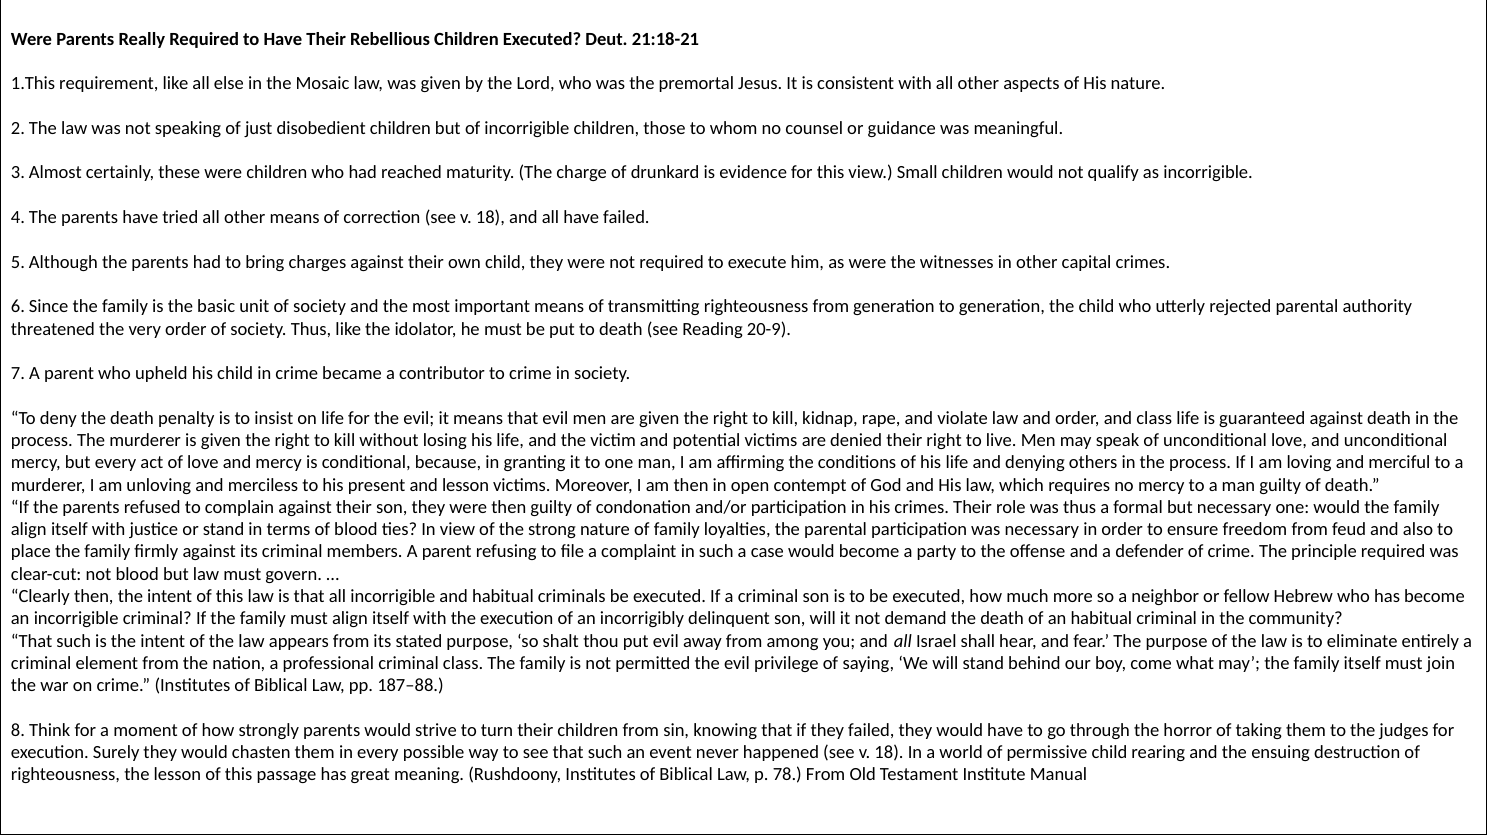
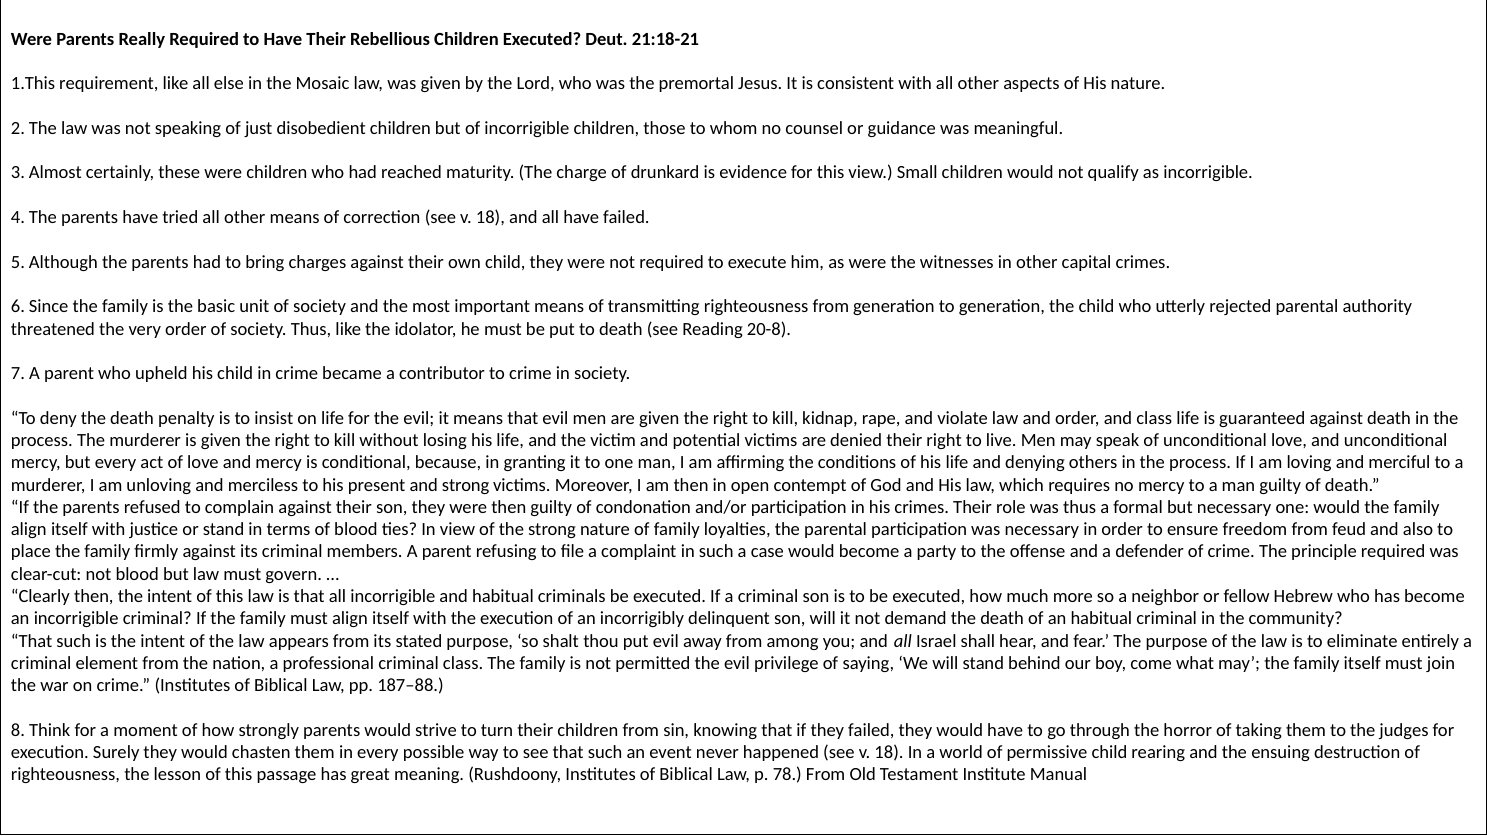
20-9: 20-9 -> 20-8 (769, 329)
and lesson: lesson -> strong (466, 485)
